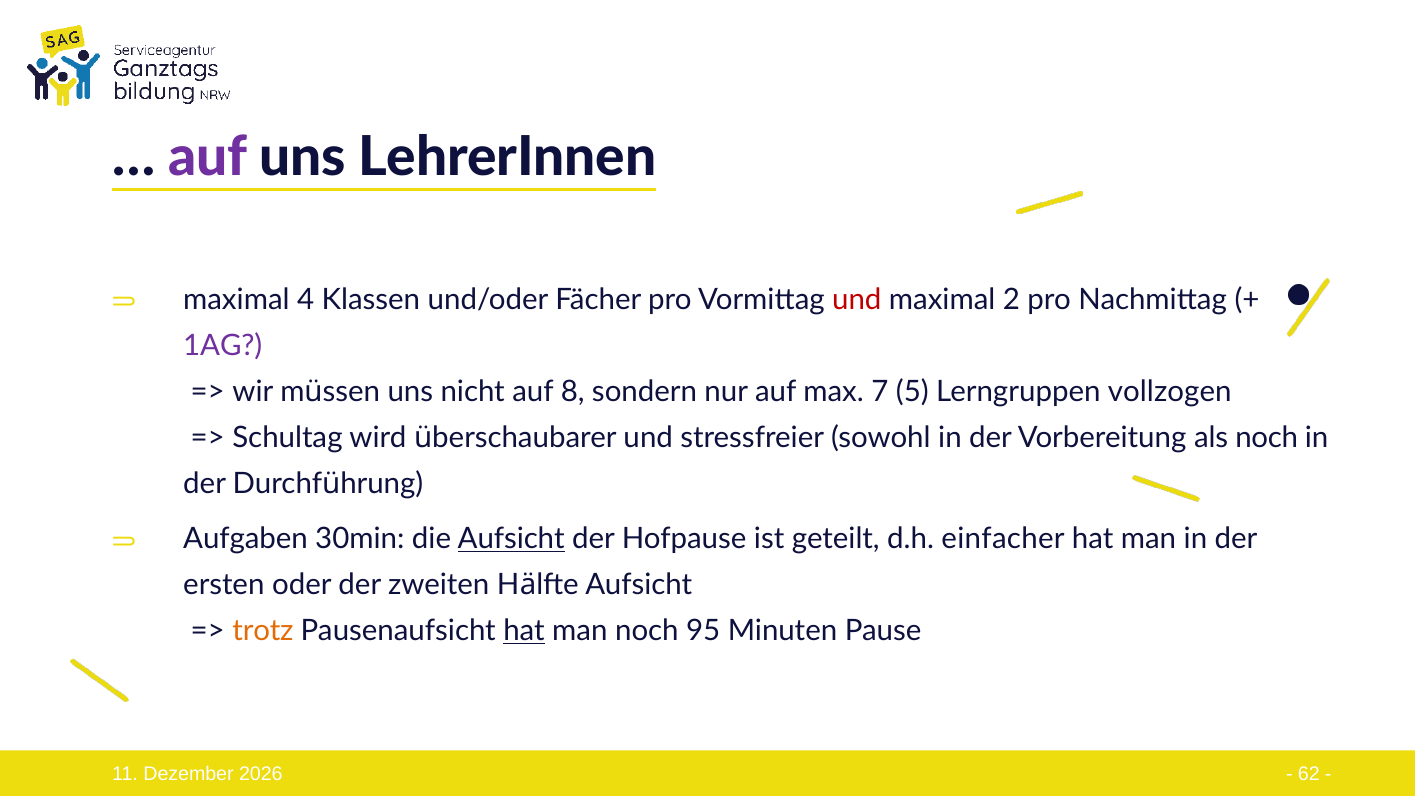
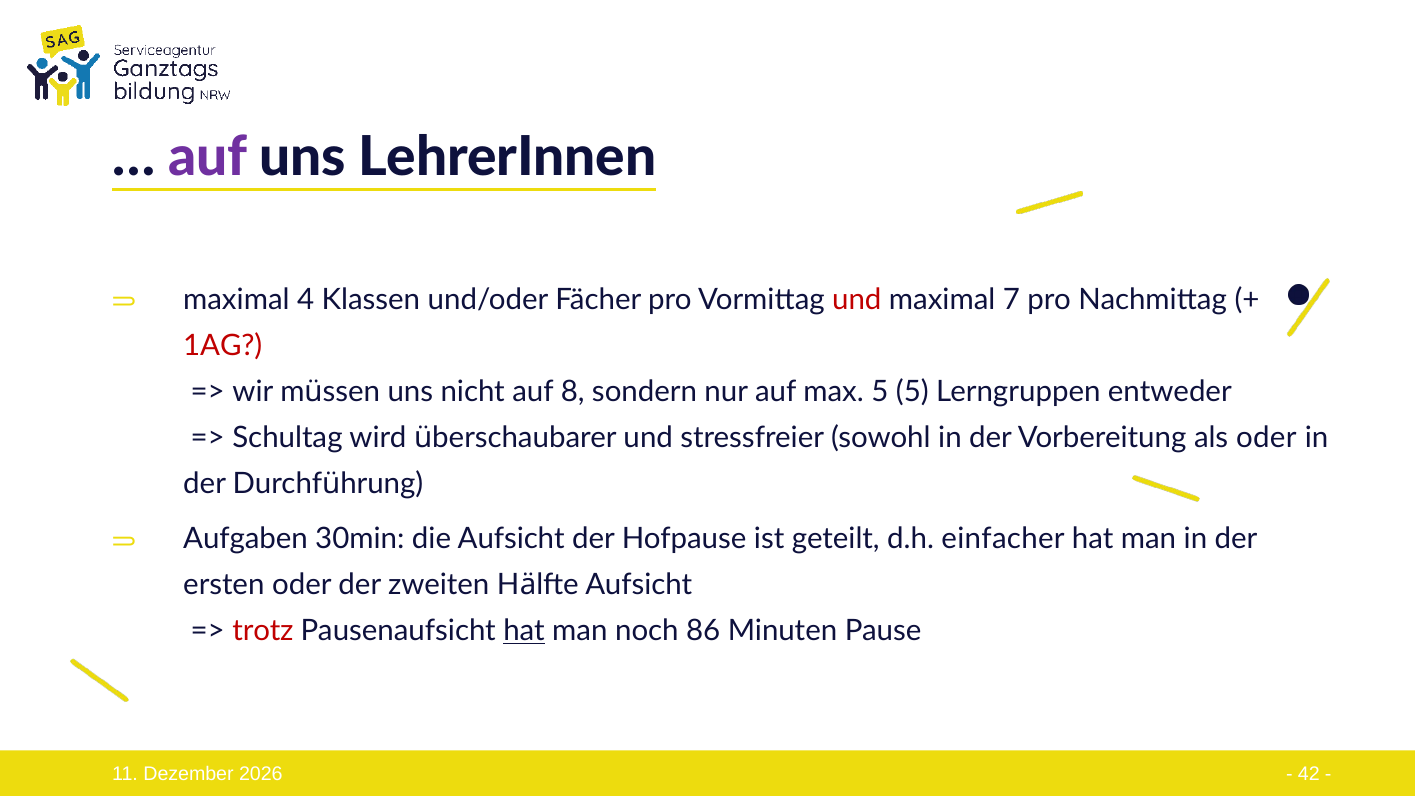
2: 2 -> 7 (1012, 300)
1AG colour: purple -> red (223, 346)
max 7: 7 -> 5 (880, 391)
vollzogen: vollzogen -> entweder (1170, 391)
als noch: noch -> oder (1266, 437)
Aufsicht underline: present -> none (511, 539)
trotz colour: orange -> red (263, 631)
95: 95 -> 86 (703, 631)
62: 62 -> 42 (1309, 774)
